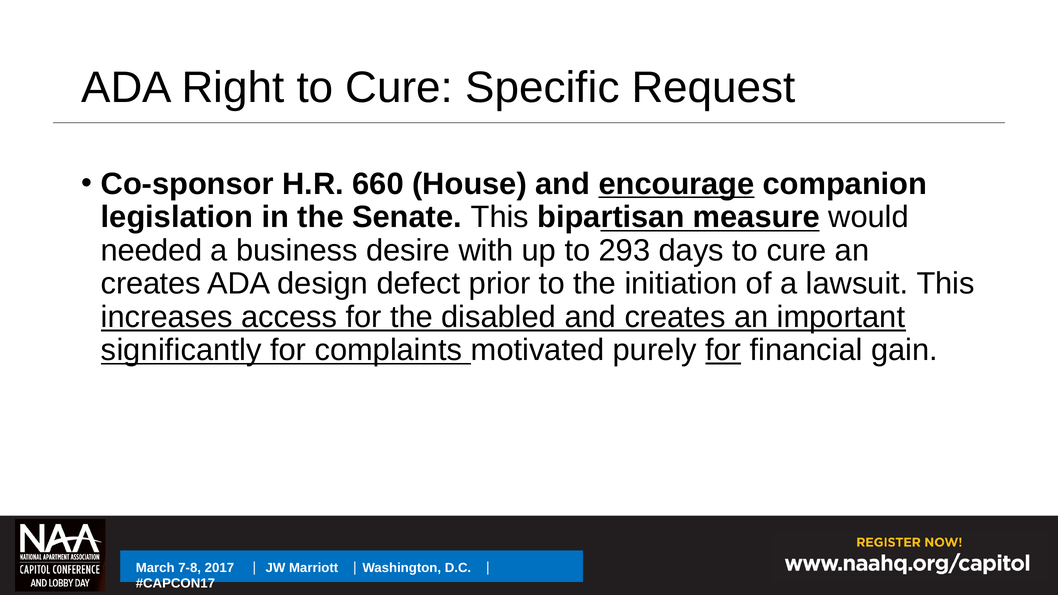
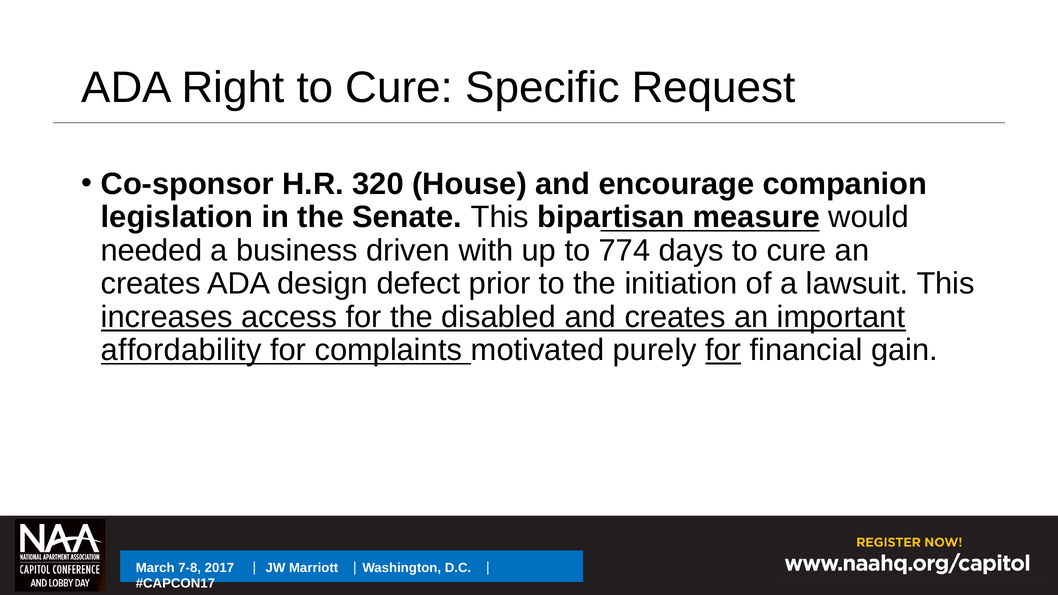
660: 660 -> 320 (378, 184)
encourage underline: present -> none (677, 184)
desire: desire -> driven (408, 251)
293: 293 -> 774 (625, 251)
significantly: significantly -> affordability (181, 350)
